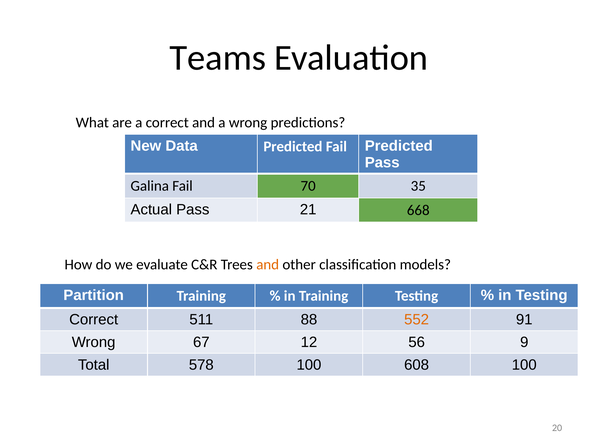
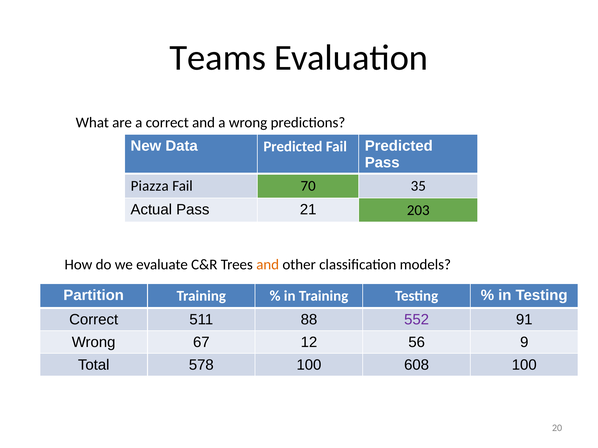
Galina: Galina -> Piazza (150, 186)
668: 668 -> 203 (418, 210)
552 colour: orange -> purple (417, 320)
